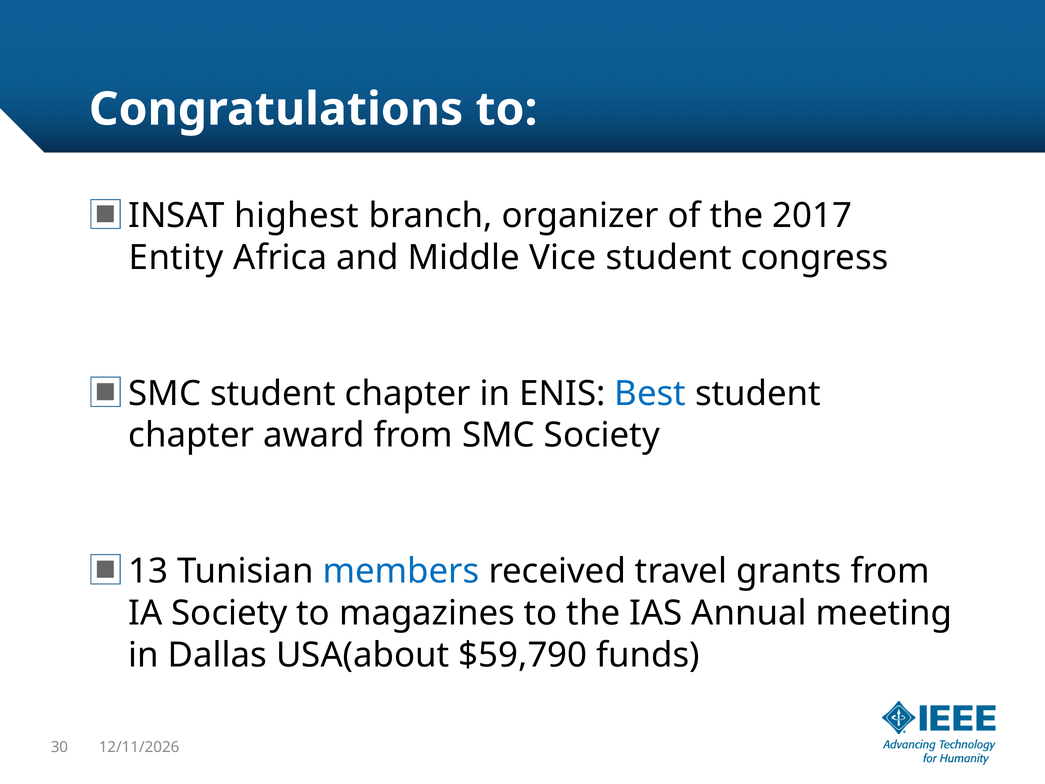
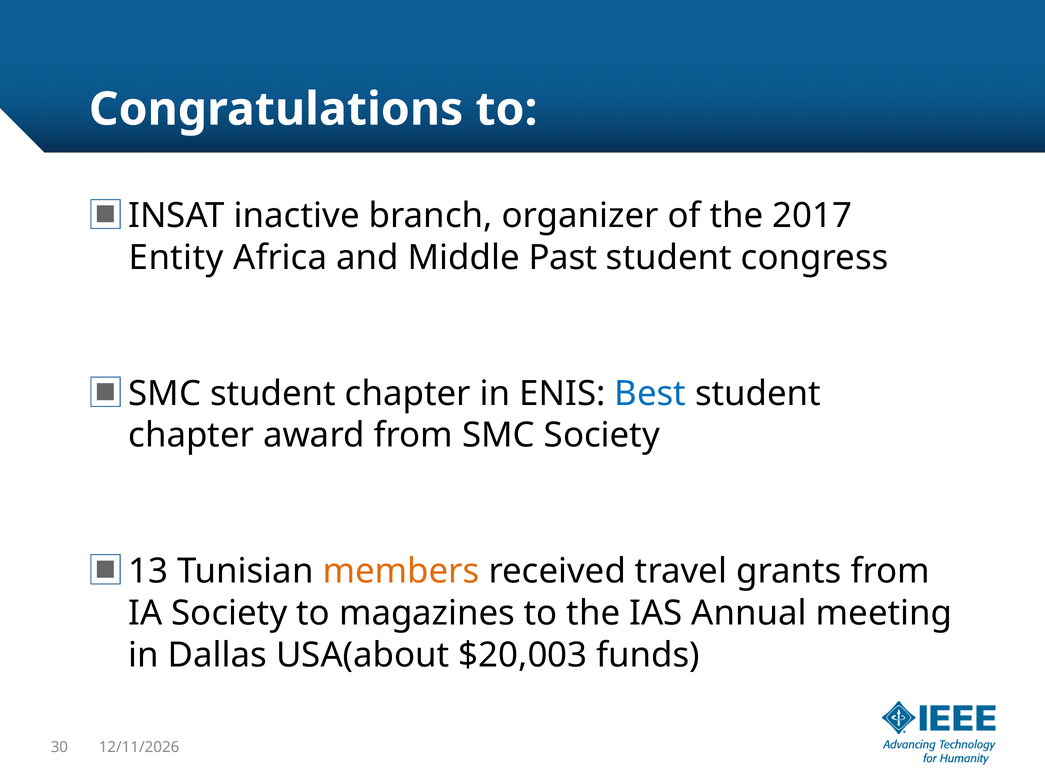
highest: highest -> inactive (297, 216)
Vice: Vice -> Past (563, 258)
members colour: blue -> orange (401, 571)
$59,790: $59,790 -> $20,003 (523, 655)
